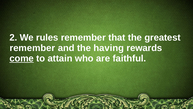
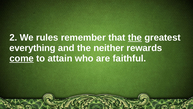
the underline: none -> present (135, 37)
remember: remember -> everything (32, 48)
having: having -> neither (109, 48)
